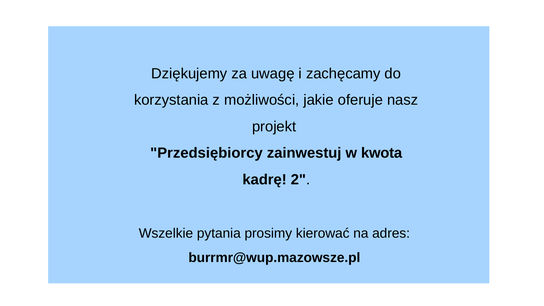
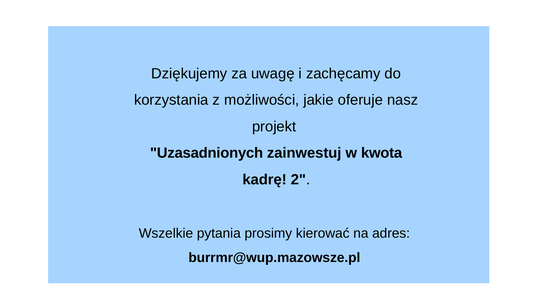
Przedsiębiorcy: Przedsiębiorcy -> Uzasadnionych (207, 153)
